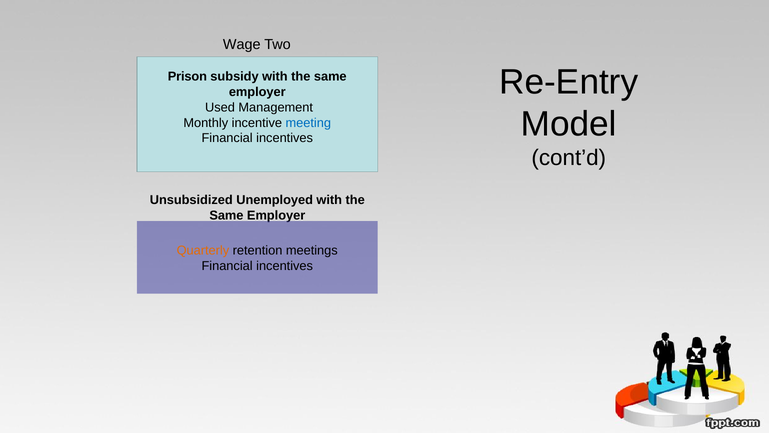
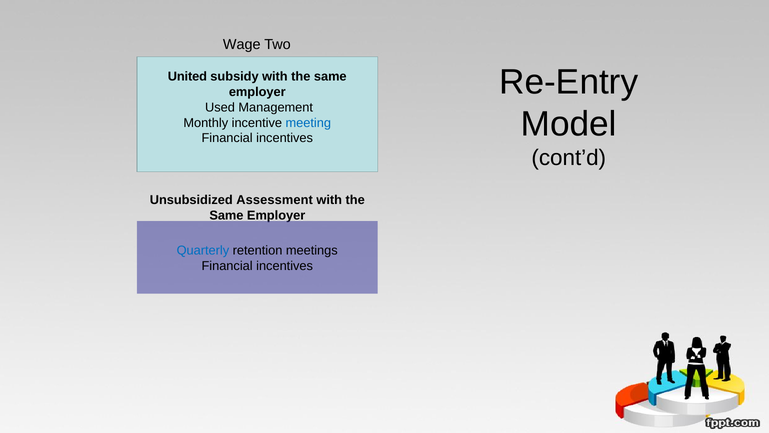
Prison: Prison -> United (187, 77)
Unemployed: Unemployed -> Assessment (275, 200)
Quarterly colour: orange -> blue (203, 250)
